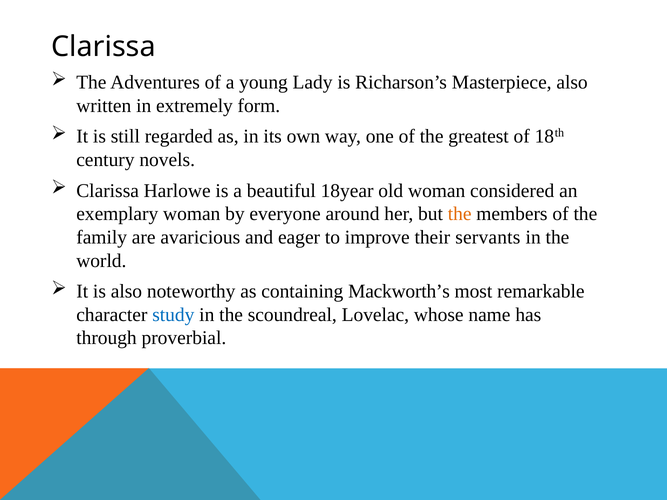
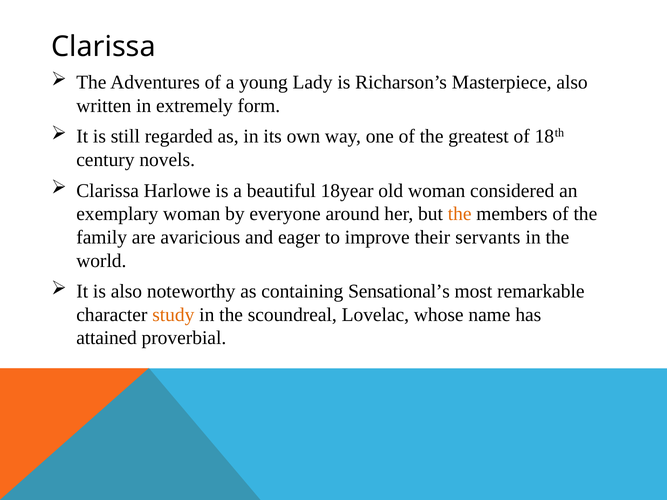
Mackworth’s: Mackworth’s -> Sensational’s (399, 291)
study colour: blue -> orange (173, 315)
through: through -> attained (107, 338)
